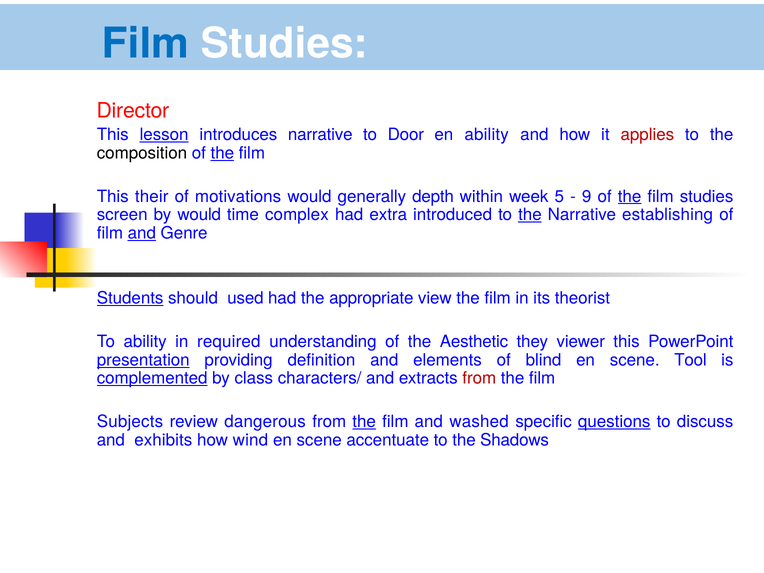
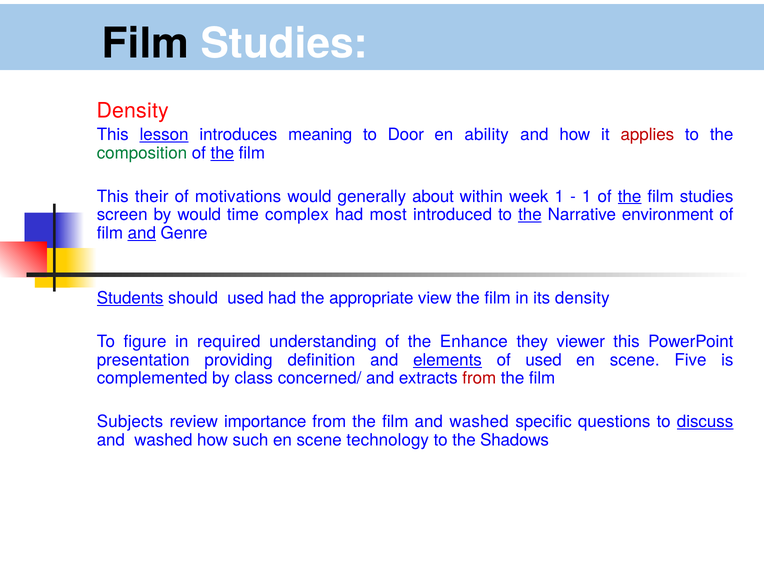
Film colour: blue -> black (145, 44)
Director: Director -> Density (133, 111)
introduces narrative: narrative -> meaning (320, 135)
composition colour: black -> green (142, 153)
depth: depth -> about (433, 196)
week 5: 5 -> 1 (559, 196)
9: 9 -> 1 (587, 196)
extra: extra -> most (388, 215)
establishing: establishing -> environment (668, 215)
its theorist: theorist -> density (582, 298)
To ability: ability -> figure (145, 342)
Aesthetic: Aesthetic -> Enhance (474, 342)
presentation underline: present -> none (143, 360)
elements underline: none -> present (447, 360)
of blind: blind -> used (544, 360)
Tool: Tool -> Five (690, 360)
complemented underline: present -> none (152, 378)
characters/: characters/ -> concerned/ (320, 378)
dangerous: dangerous -> importance (265, 422)
the underline: present -> none (364, 422)
questions underline: present -> none (614, 422)
discuss underline: none -> present (705, 422)
exhibits: exhibits -> washed (163, 440)
wind: wind -> such (251, 440)
accentuate: accentuate -> technology (388, 440)
